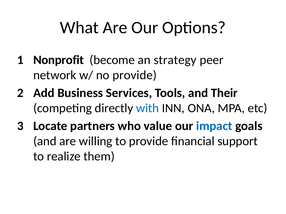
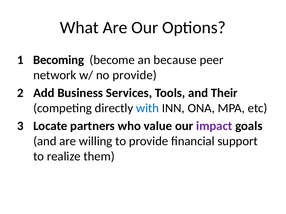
Nonprofit: Nonprofit -> Becoming (59, 60)
strategy: strategy -> because (175, 60)
impact colour: blue -> purple (214, 126)
